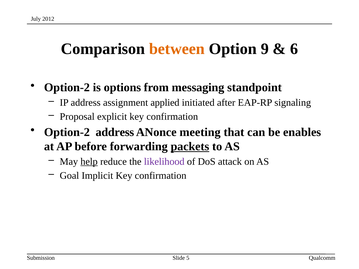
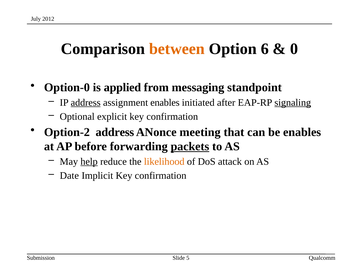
9: 9 -> 6 (265, 49)
6: 6 -> 0 (294, 49)
Option-2: Option-2 -> Option-0 (67, 88)
options: options -> applied (122, 88)
address underline: none -> present (86, 103)
assignment applied: applied -> enables (165, 103)
signaling underline: none -> present (293, 103)
Proposal: Proposal -> Optional (77, 117)
likelihood colour: purple -> orange (164, 162)
Goal: Goal -> Date (69, 176)
